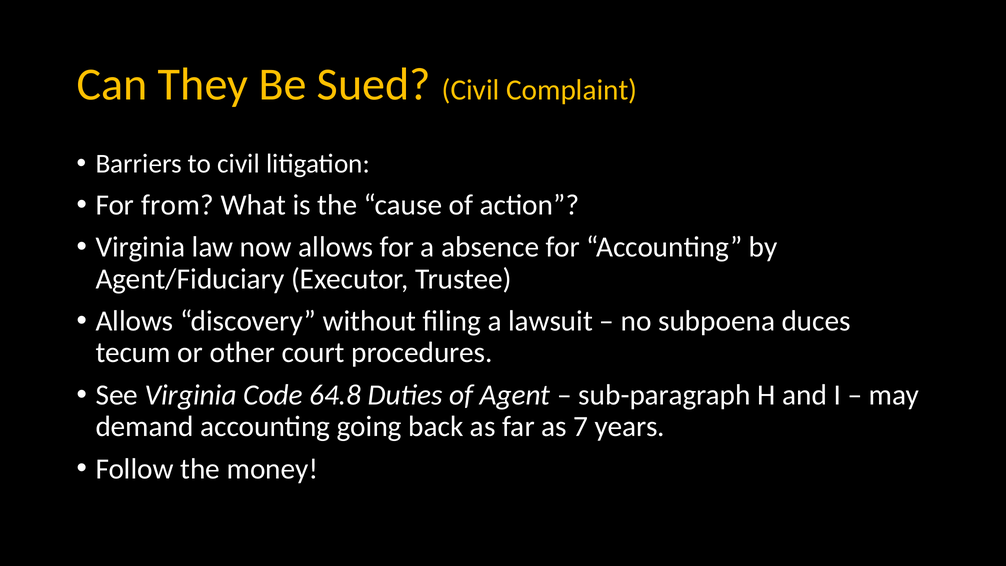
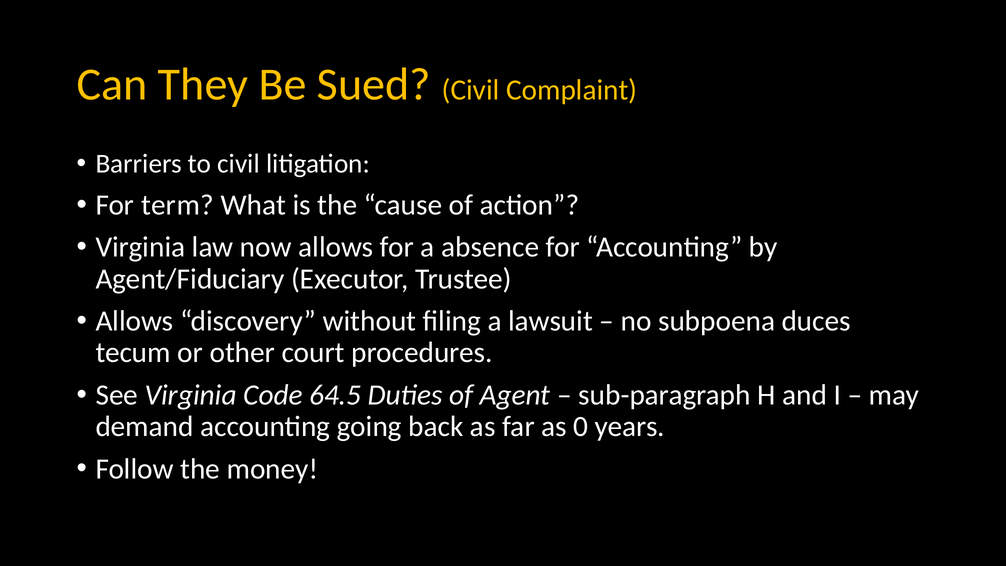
from: from -> term (177, 205)
64.8: 64.8 -> 64.5 (335, 395)
7: 7 -> 0 (581, 427)
